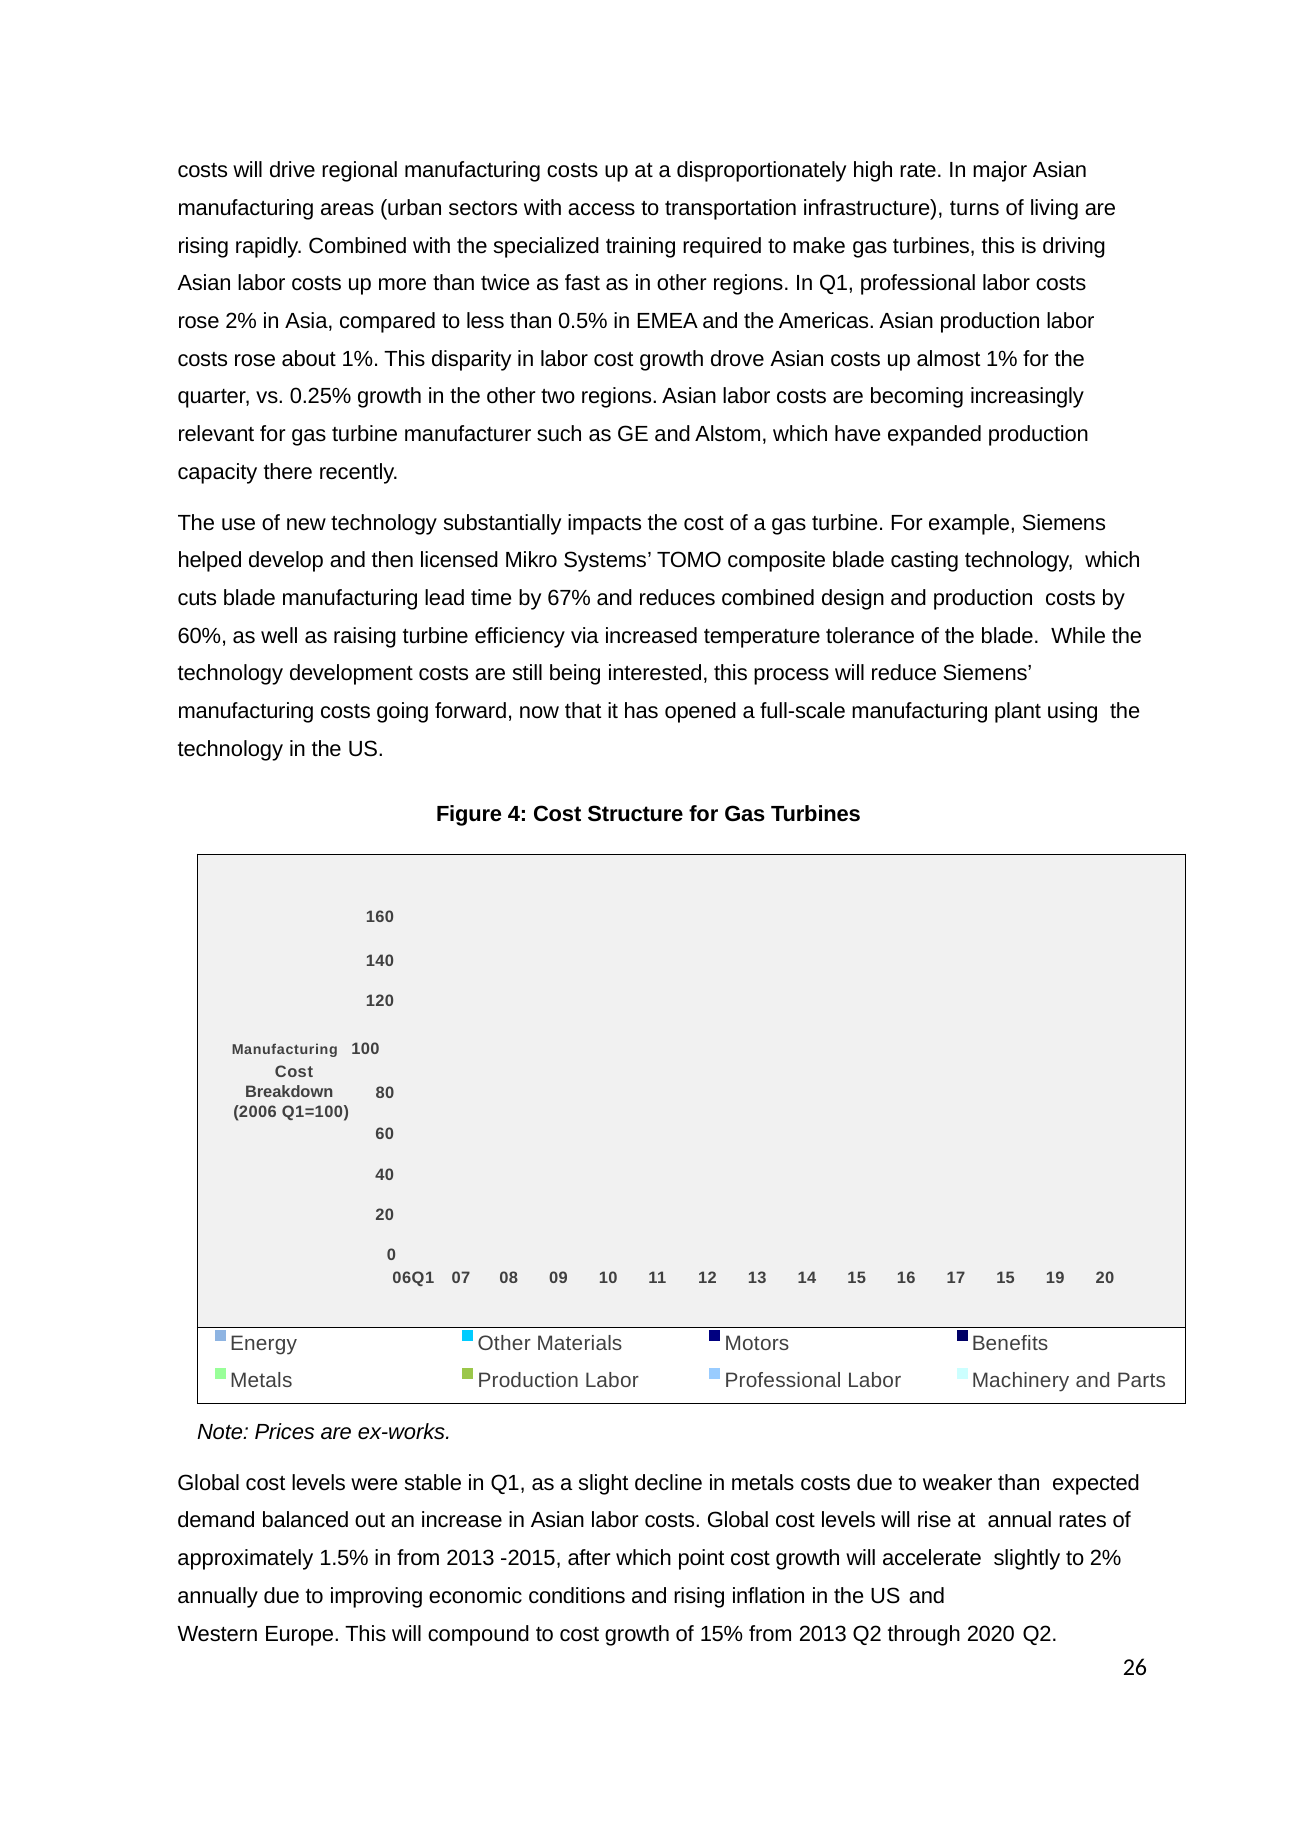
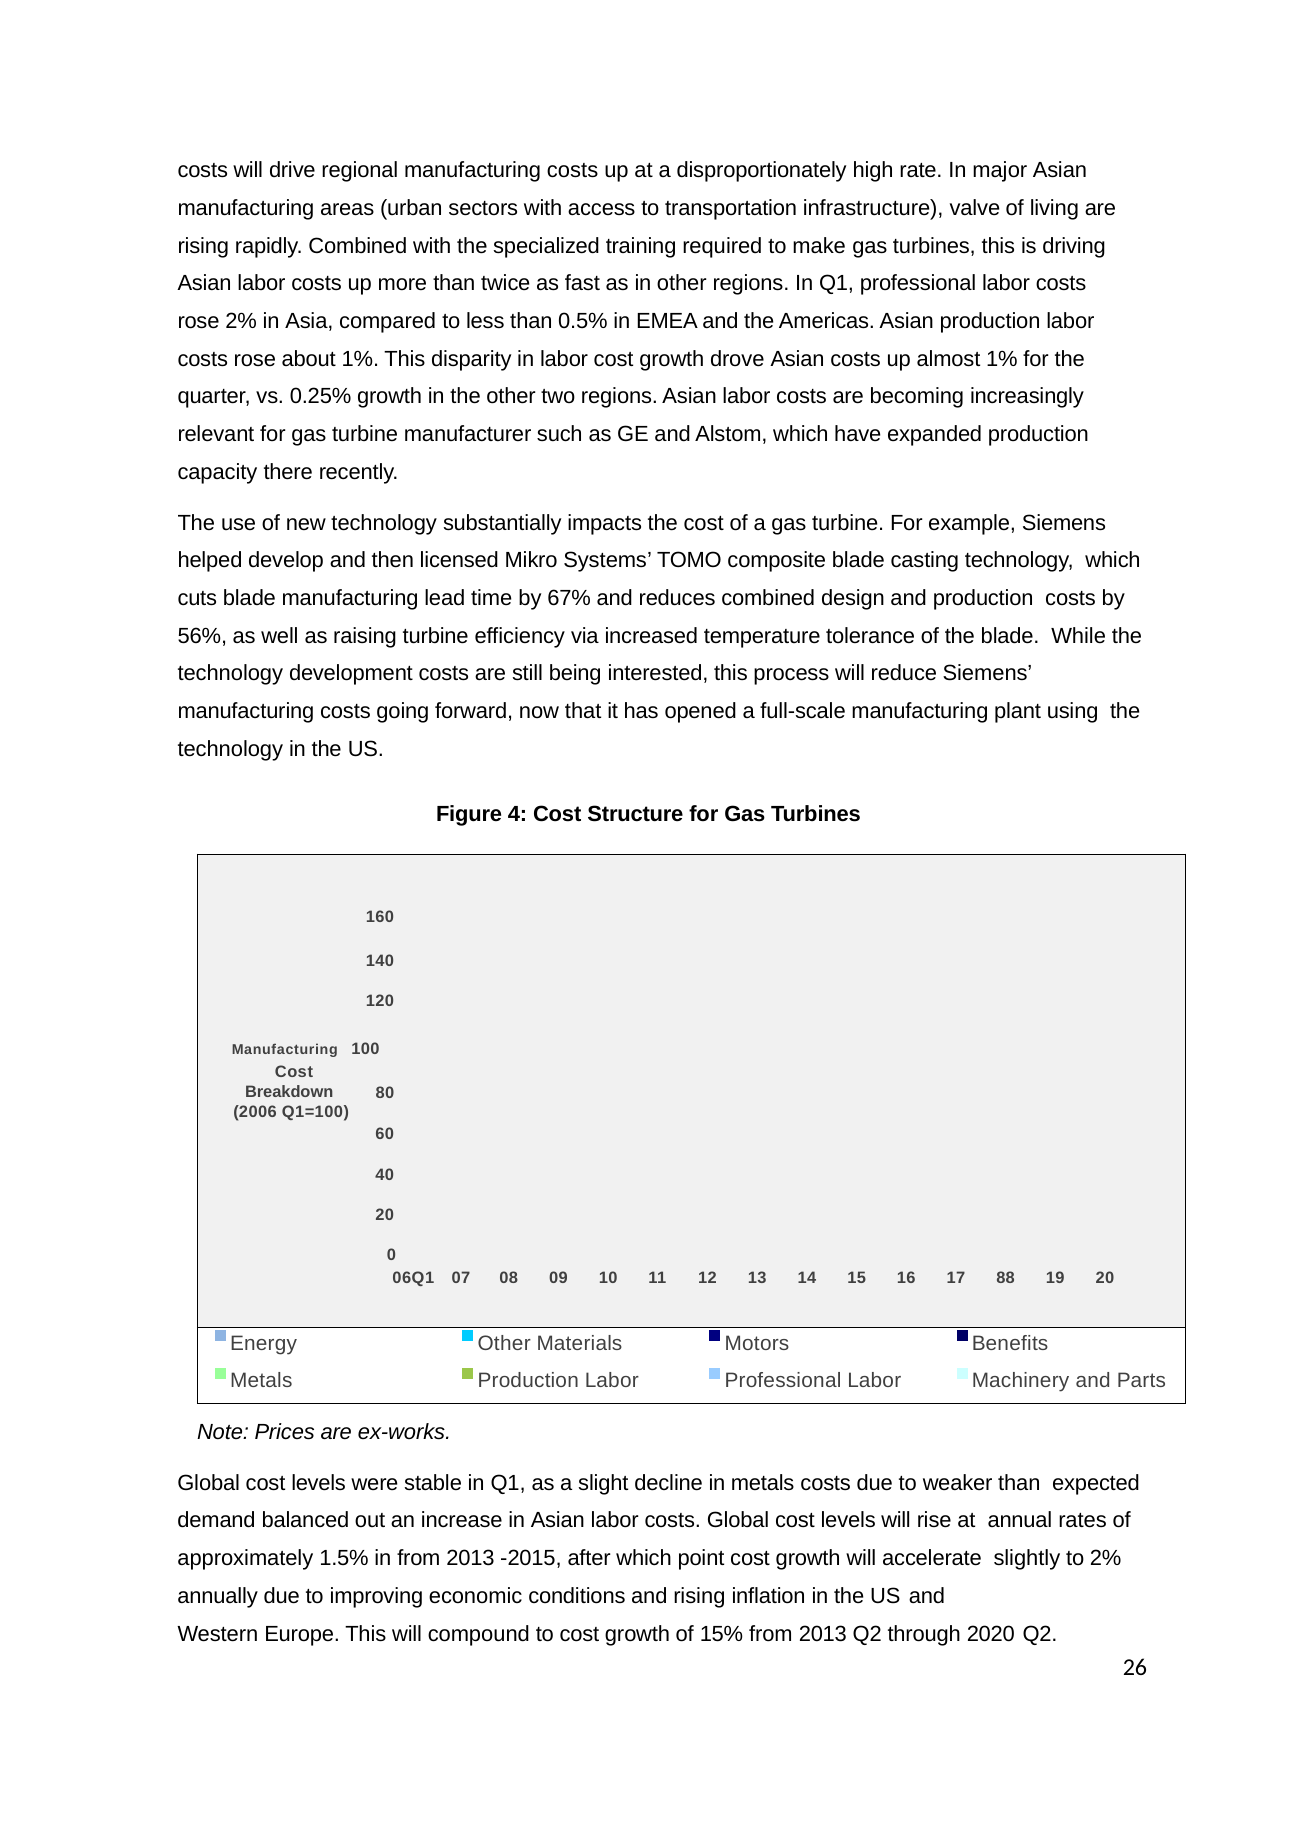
turns: turns -> valve (975, 208)
60%: 60% -> 56% (202, 636)
17 15: 15 -> 88 (1006, 1277)
